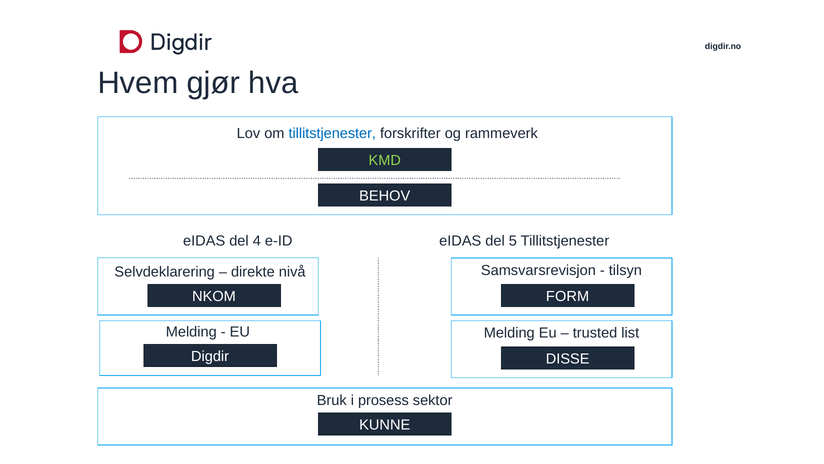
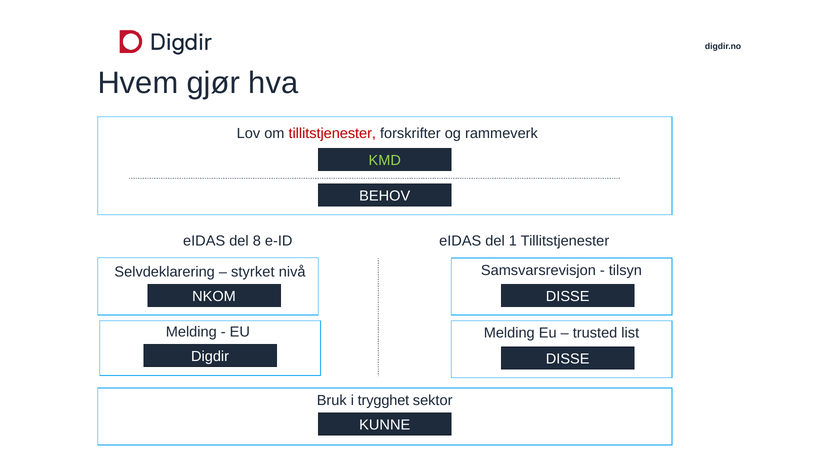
tillitstjenester colour: blue -> red (332, 133)
4: 4 -> 8 (257, 241)
5: 5 -> 1 (513, 241)
direkte: direkte -> styrket (253, 271)
FORM: FORM -> DISSE (568, 296)
prosess: prosess -> trygghet (383, 400)
